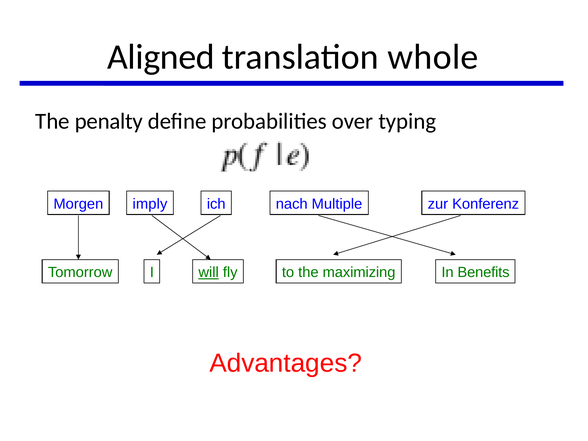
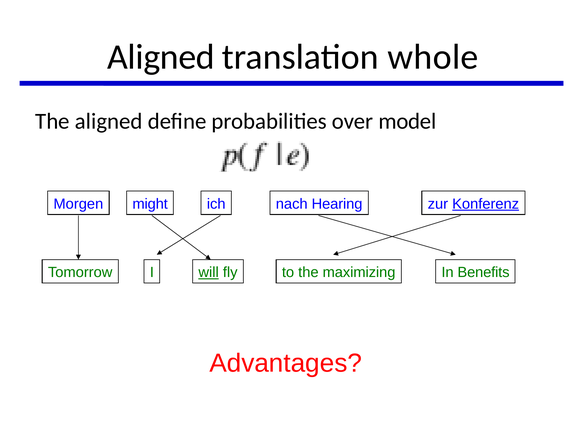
The penalty: penalty -> aligned (109, 121)
typing: typing -> model (407, 121)
imply: imply -> might (150, 204)
Multiple: Multiple -> Hearing (337, 204)
Konferenz underline: none -> present (486, 204)
